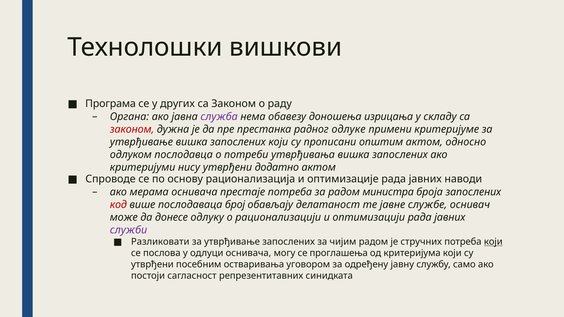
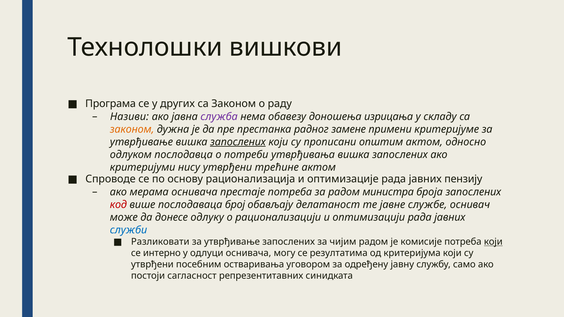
Органа: Органа -> Називи (129, 117)
законом colour: red -> orange (132, 129)
одлуке: одлуке -> замене (349, 129)
запослених underline: none -> present (238, 142)
додатно: додатно -> трећине (277, 167)
наводи: наводи -> пензију (463, 179)
служби colour: purple -> blue (129, 230)
стручних: стручних -> комисије (421, 242)
послова: послова -> интерно (162, 253)
проглашења: проглашења -> резултатима (339, 253)
